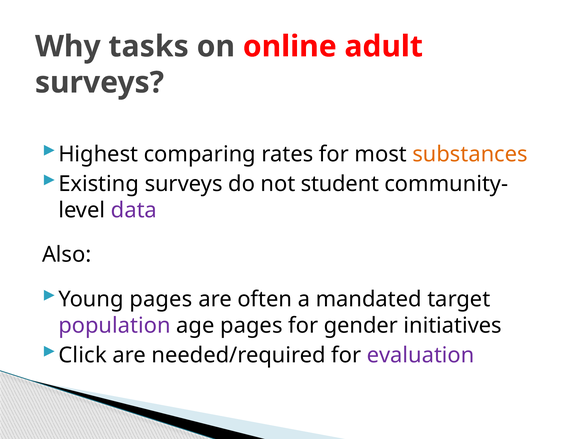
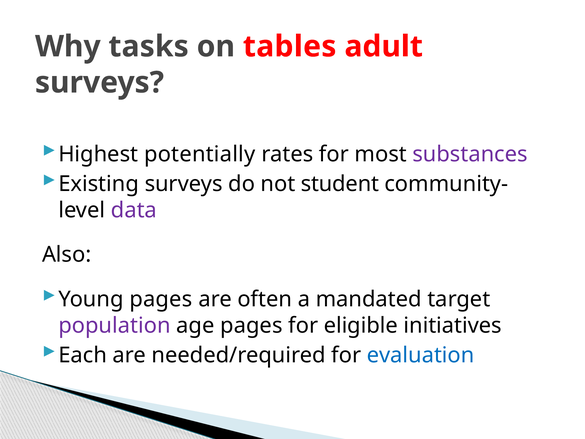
online: online -> tables (290, 46)
comparing: comparing -> potentially (200, 154)
substances colour: orange -> purple (470, 154)
gender: gender -> eligible (361, 325)
Click: Click -> Each (83, 355)
evaluation colour: purple -> blue (421, 355)
